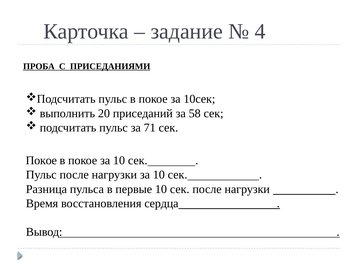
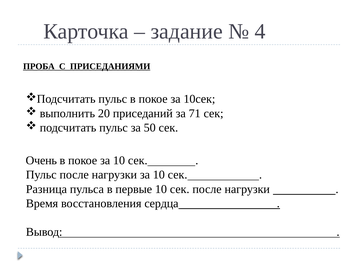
58: 58 -> 71 (195, 114)
71: 71 -> 50 (150, 128)
Покое: Покое -> Очень (41, 161)
